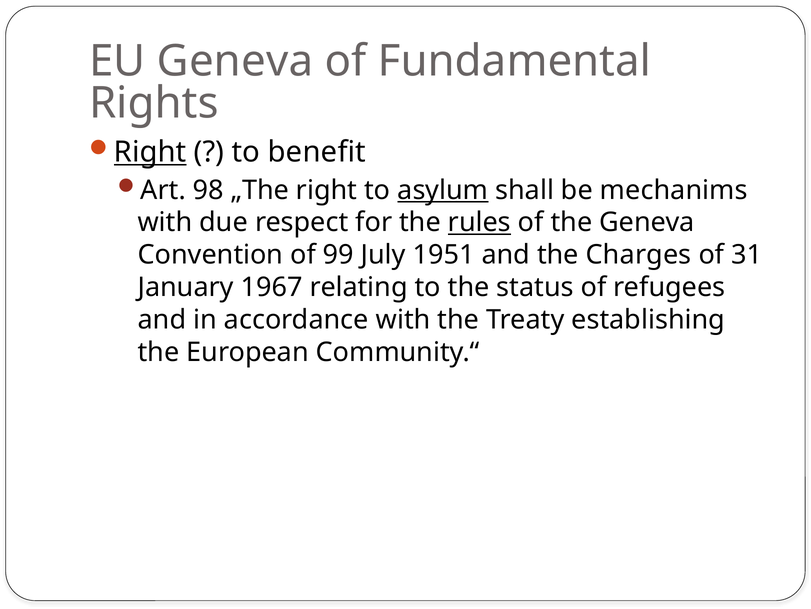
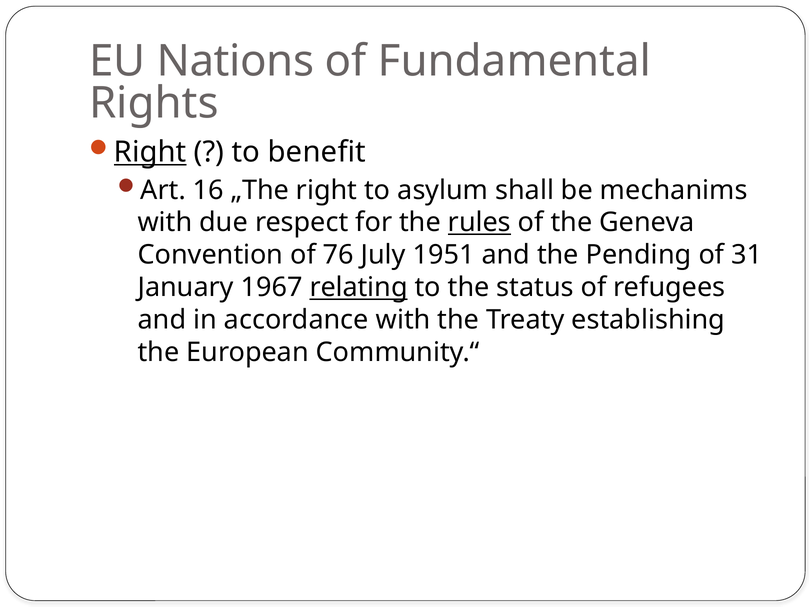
EU Geneva: Geneva -> Nations (235, 61)
98: 98 -> 16 (208, 190)
asylum underline: present -> none (443, 190)
99: 99 -> 76 (338, 255)
Charges: Charges -> Pending (639, 255)
relating underline: none -> present (359, 287)
